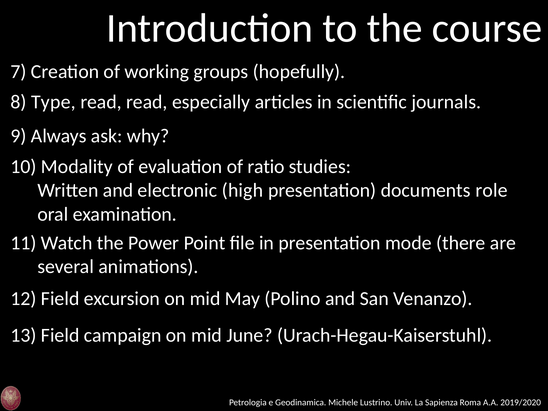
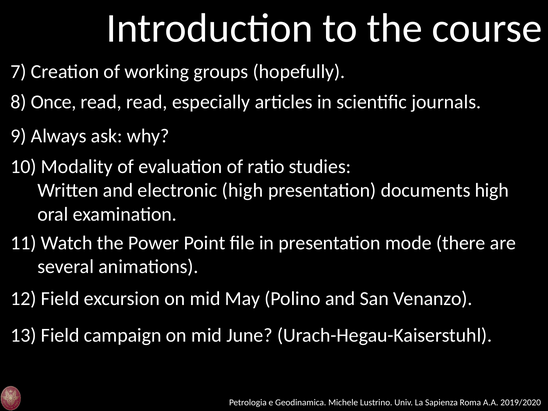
Type: Type -> Once (54, 102)
documents role: role -> high (492, 190)
